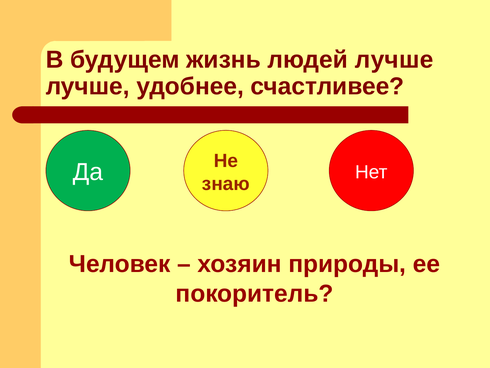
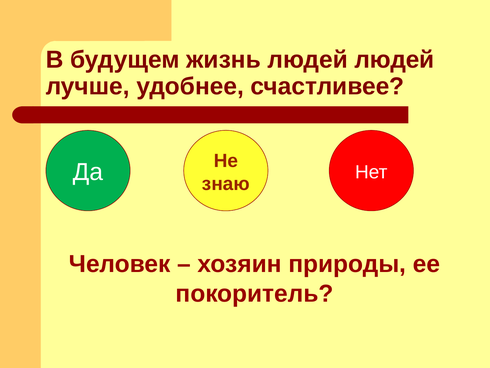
людей лучше: лучше -> людей (394, 60)
